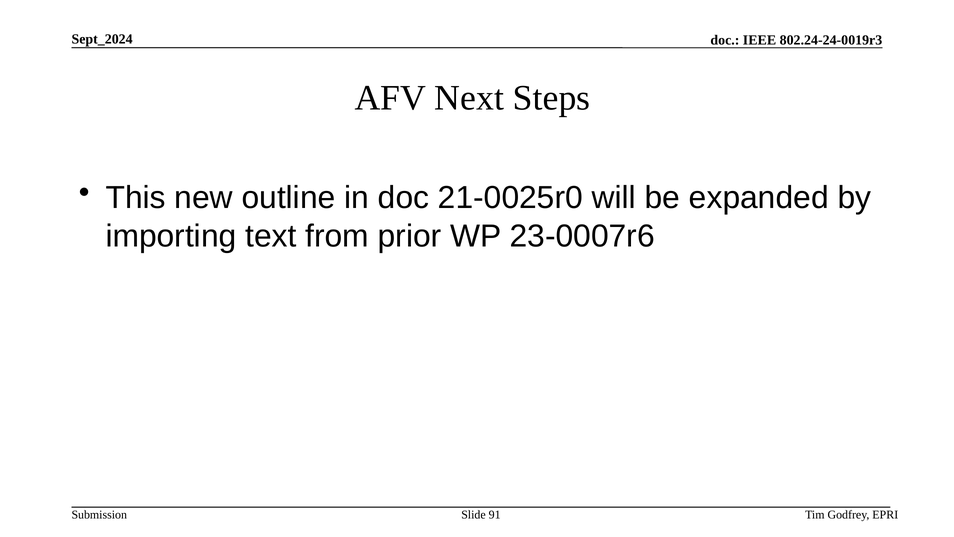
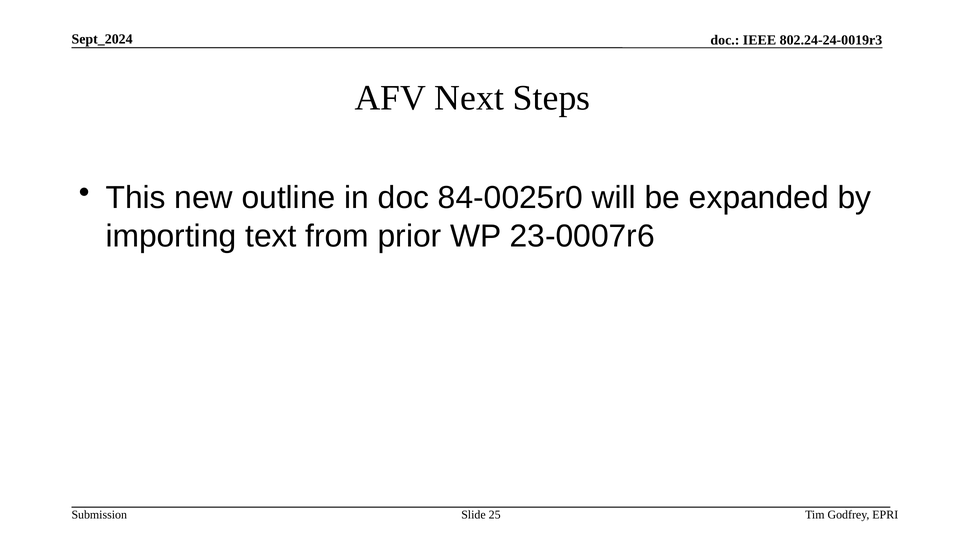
21-0025r0: 21-0025r0 -> 84-0025r0 (510, 198)
91: 91 -> 25 (495, 515)
